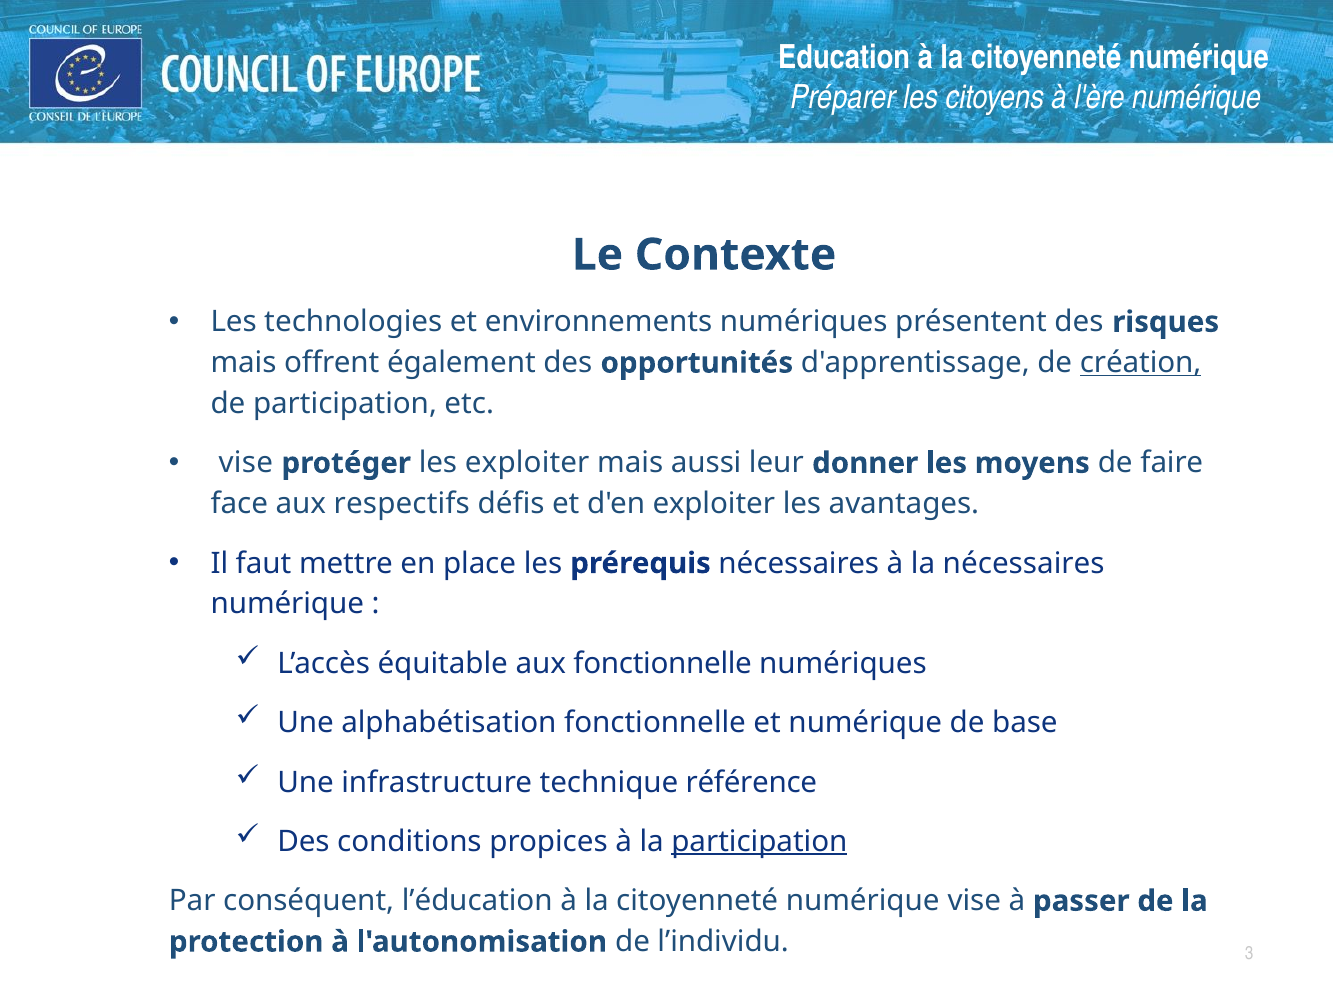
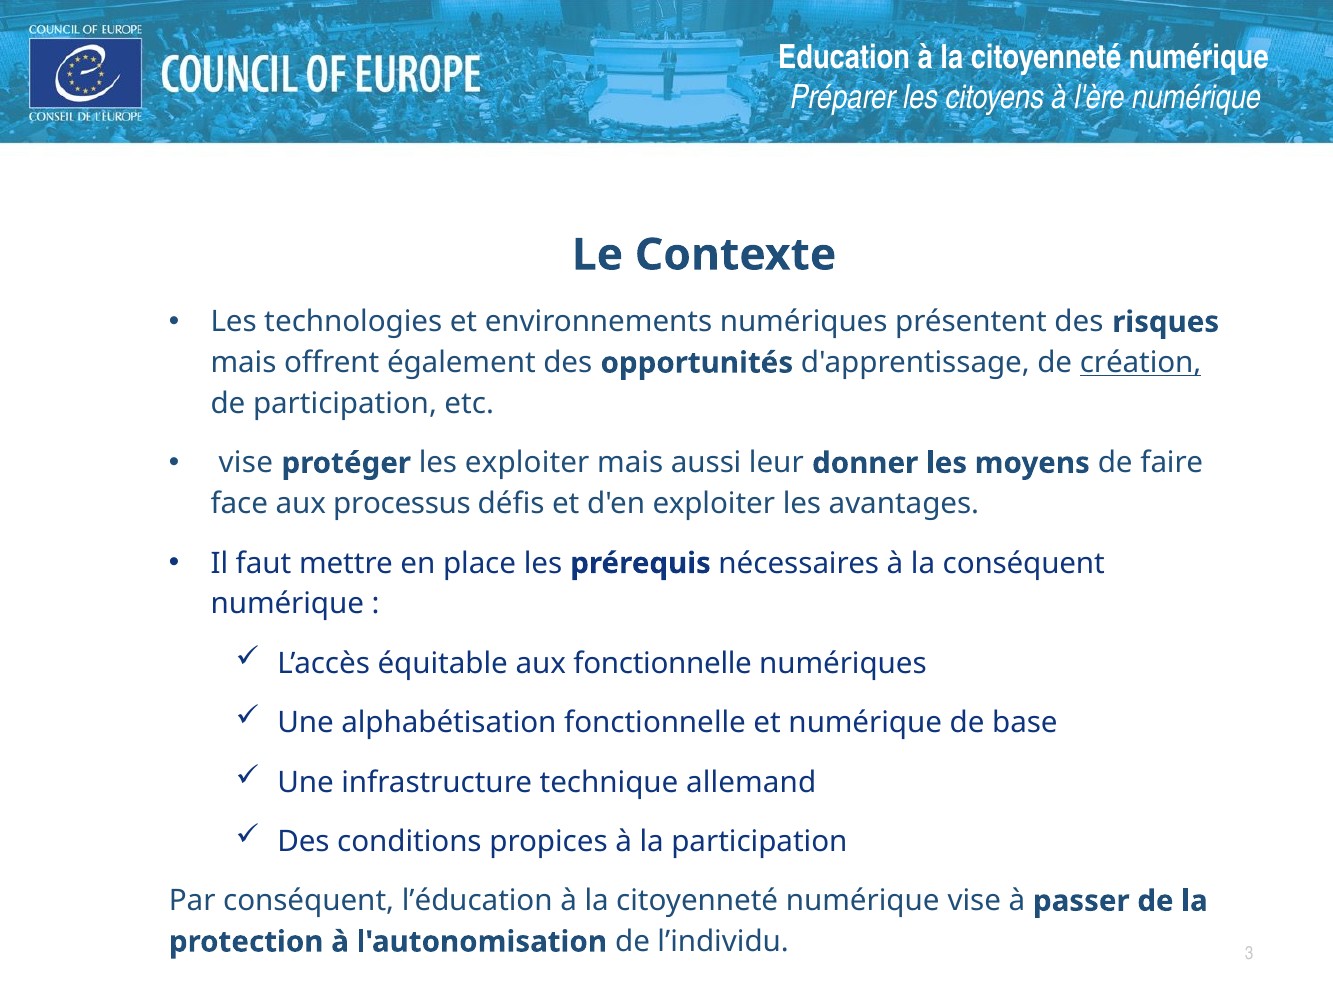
respectifs: respectifs -> processus (402, 504)
la nécessaires: nécessaires -> conséquent (1024, 563)
référence: référence -> allemand (751, 782)
participation underline: present -> none (759, 841)
